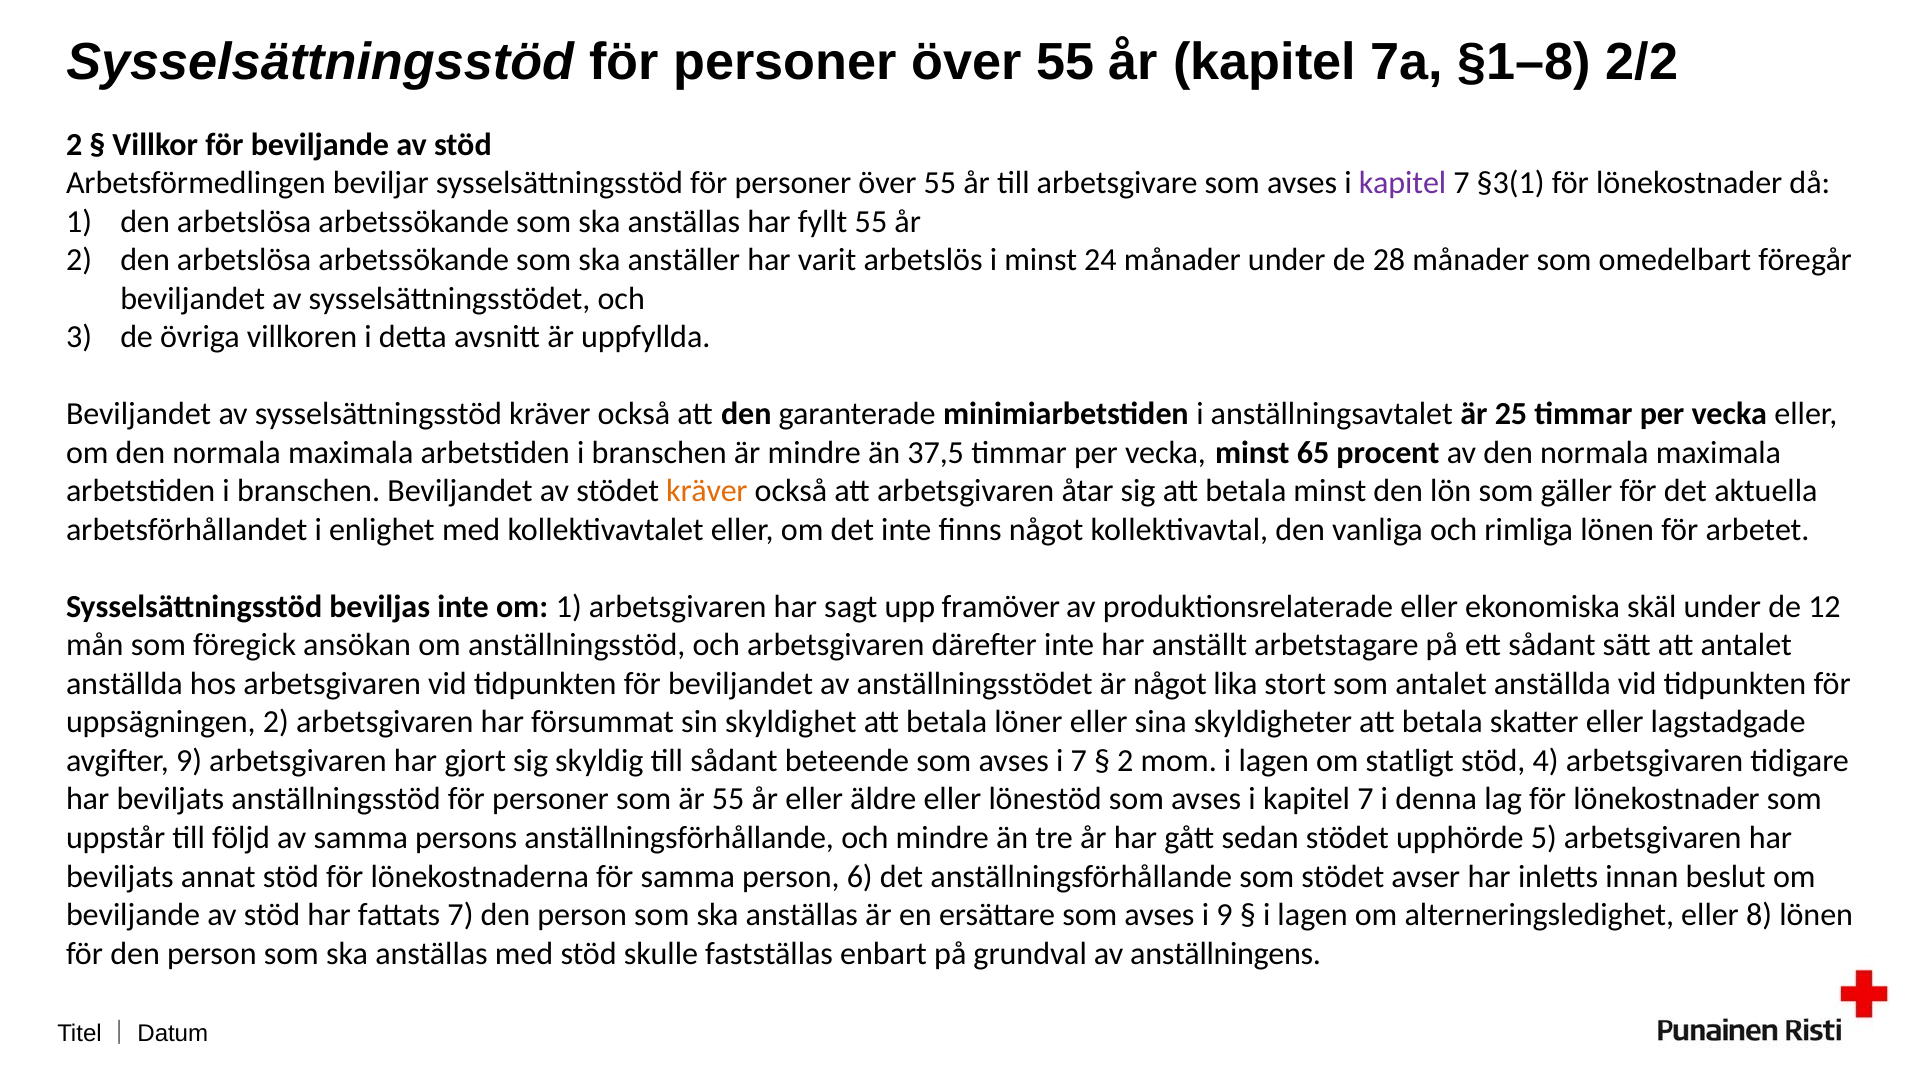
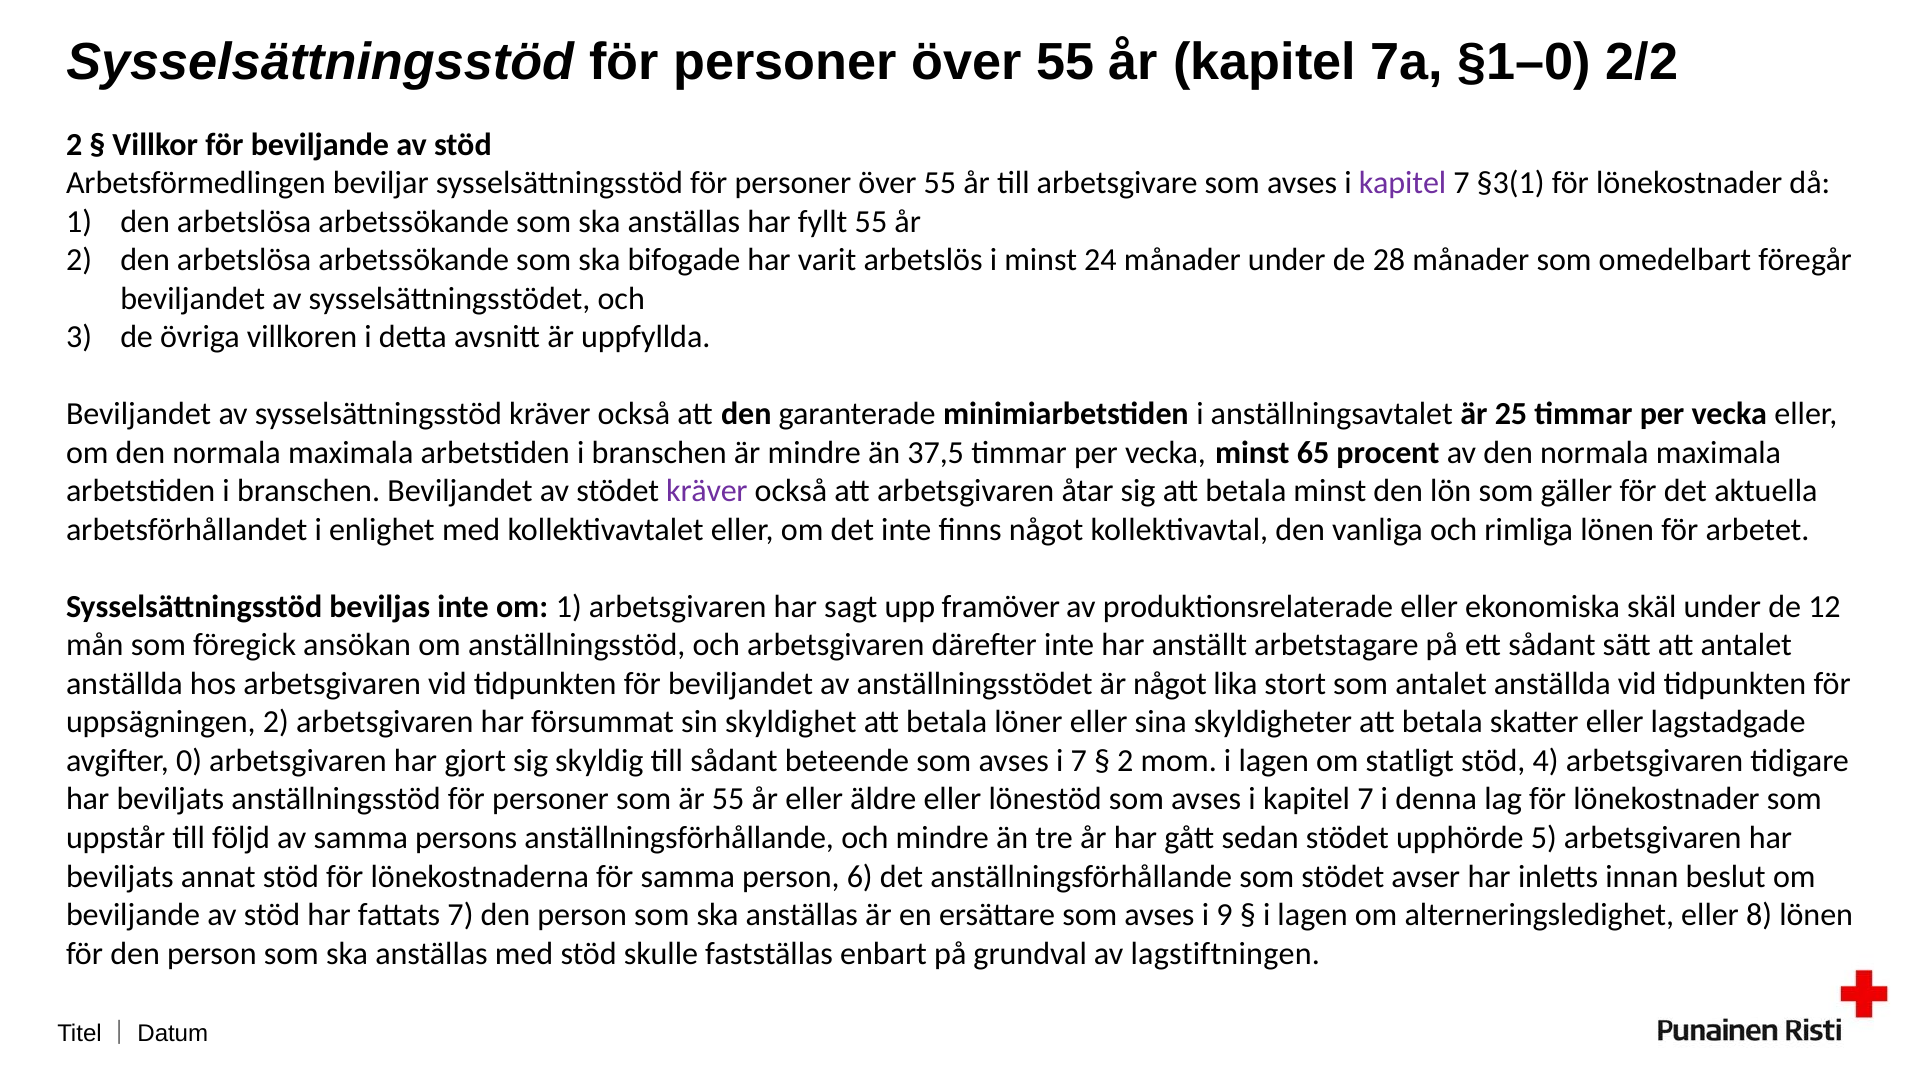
§1–8: §1–8 -> §1–0 (1525, 62)
anställer: anställer -> bifogade (684, 260)
kräver colour: orange -> purple (707, 491)
avgifter 9: 9 -> 0 (189, 761)
anställningens: anställningens -> lagstiftningen (1225, 954)
